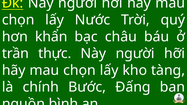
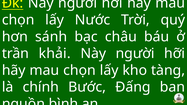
khẩn: khẩn -> sánh (51, 37)
thực: thực -> khải (55, 54)
